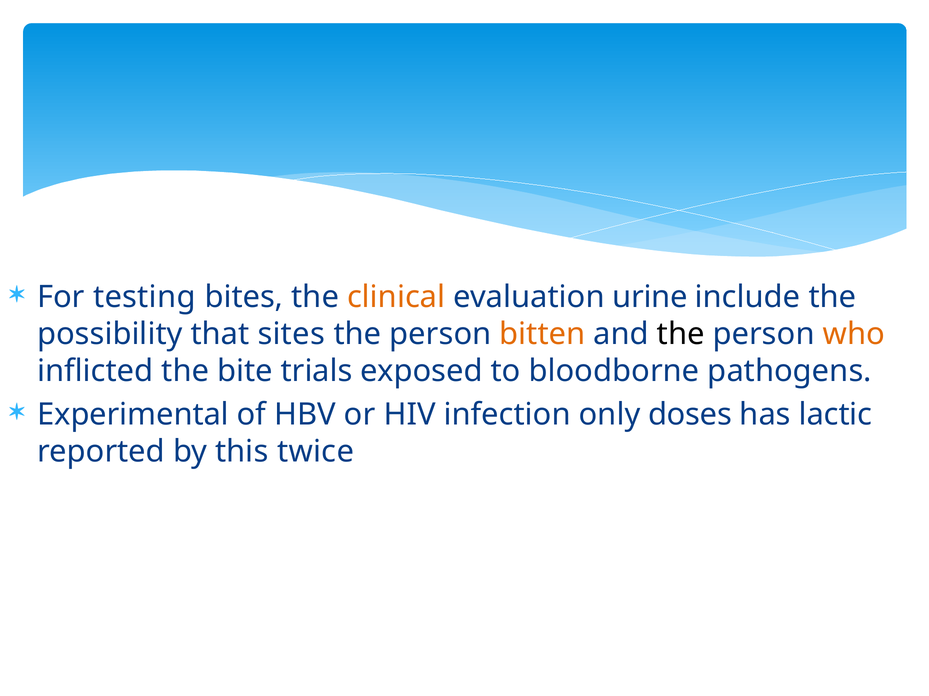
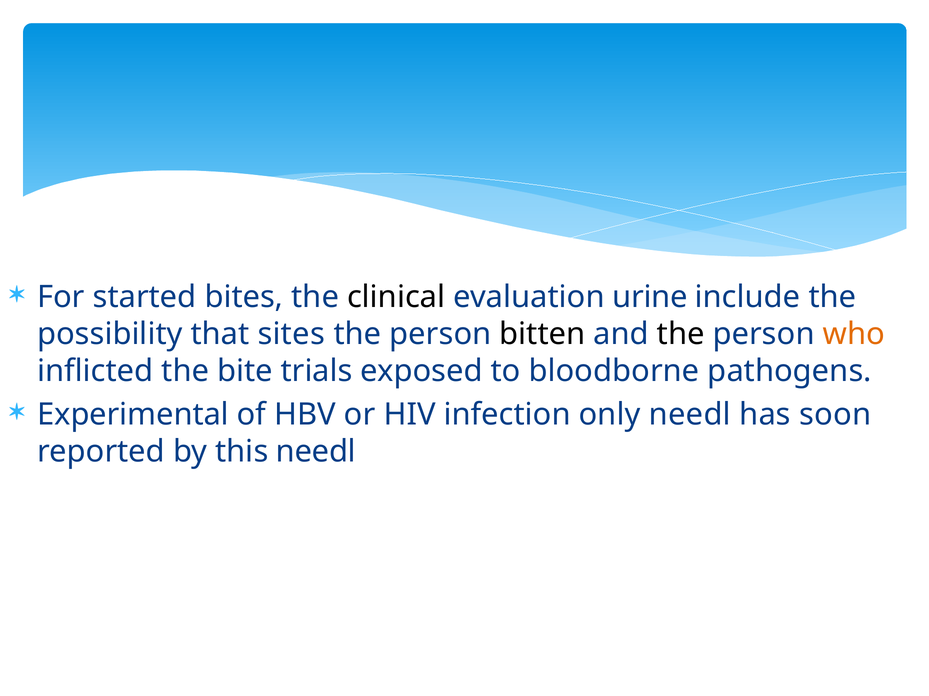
testing: testing -> started (145, 297)
clinical colour: orange -> black (396, 297)
bitten colour: orange -> black (542, 334)
only doses: doses -> needl (690, 415)
lactic: lactic -> soon (835, 415)
this twice: twice -> needl (316, 452)
